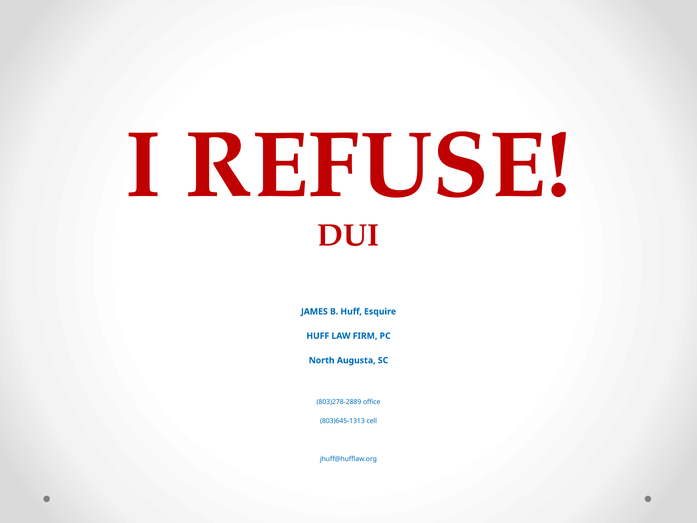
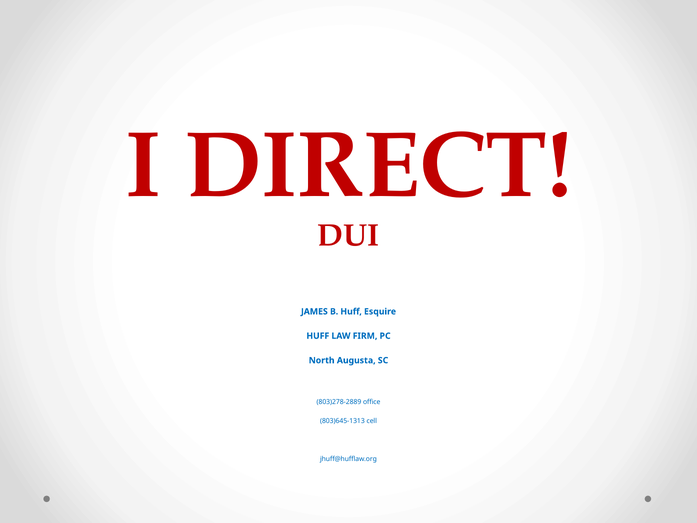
REFUSE: REFUSE -> DIRECT (379, 166)
